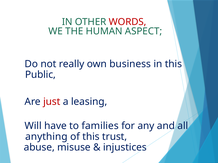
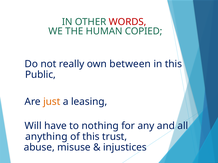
ASPECT: ASPECT -> COPIED (144, 31)
business: business -> between (130, 64)
just colour: red -> orange (52, 102)
families: families -> nothing (100, 126)
